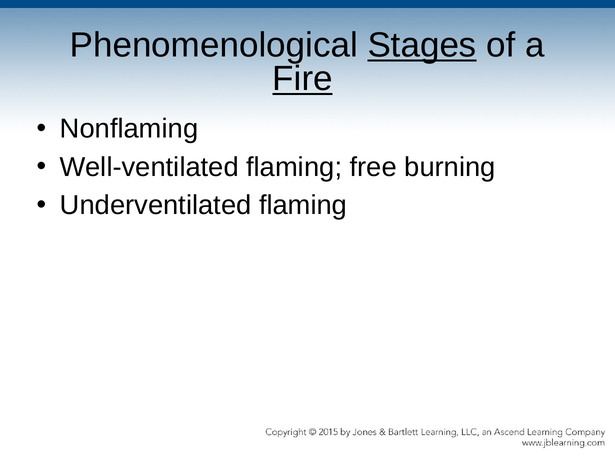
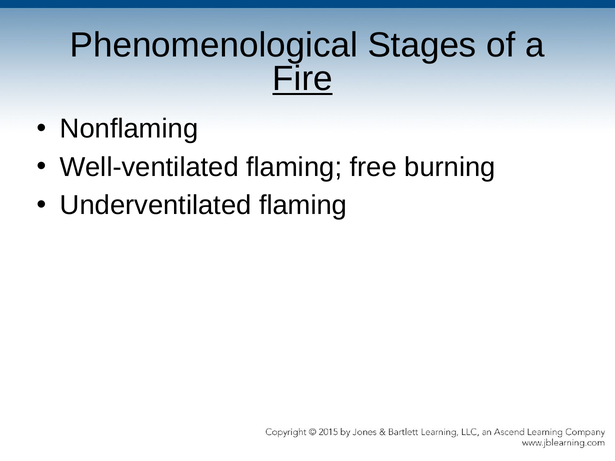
Stages underline: present -> none (422, 45)
